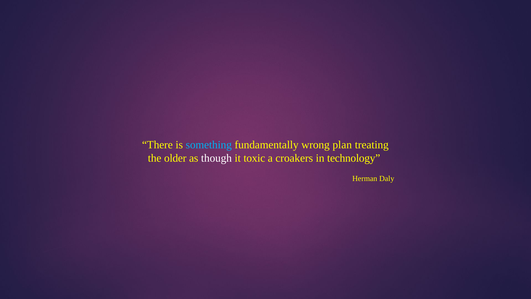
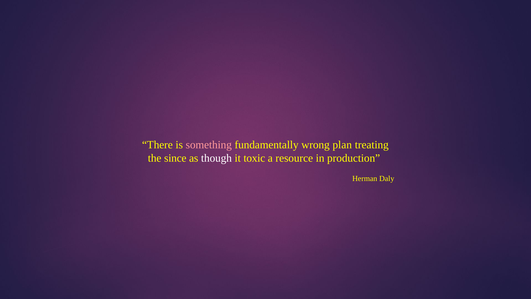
something colour: light blue -> pink (209, 145)
older: older -> since (175, 158)
croakers: croakers -> resource (294, 158)
technology: technology -> production (354, 158)
